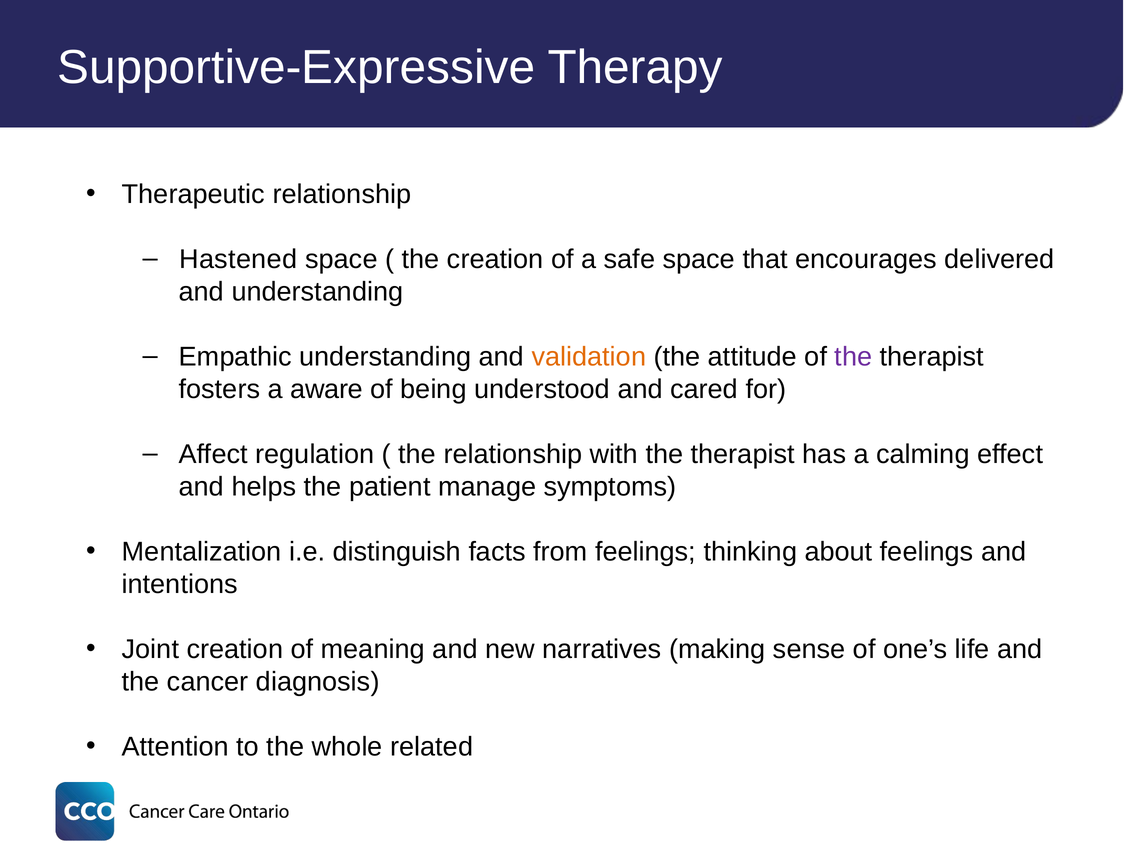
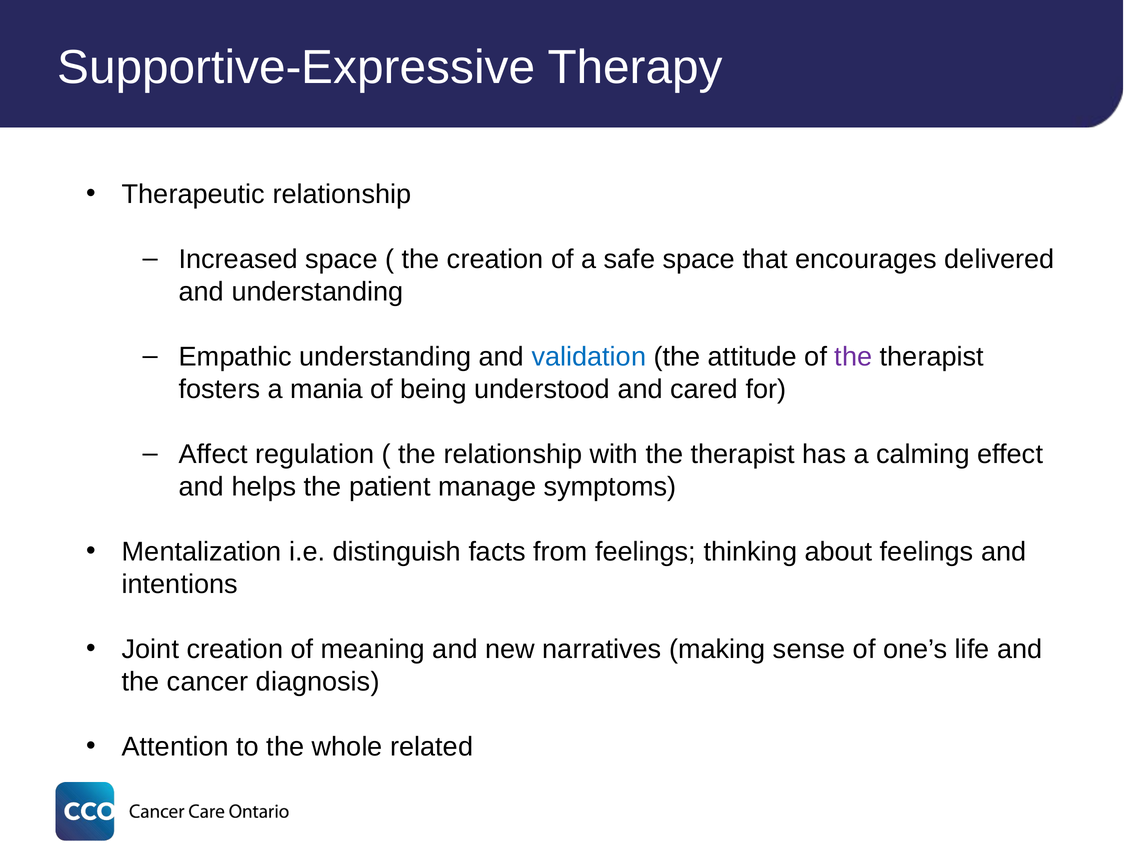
Hastened: Hastened -> Increased (238, 259)
validation colour: orange -> blue (589, 357)
aware: aware -> mania (327, 389)
